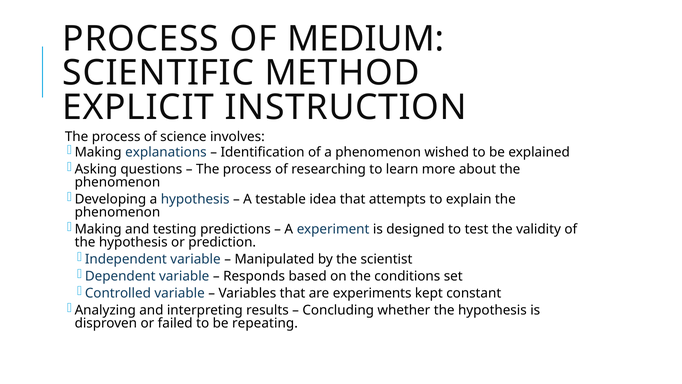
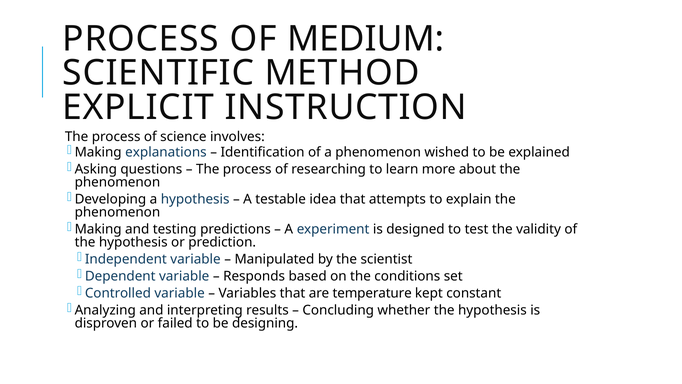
experiments: experiments -> temperature (372, 293)
repeating: repeating -> designing (265, 323)
